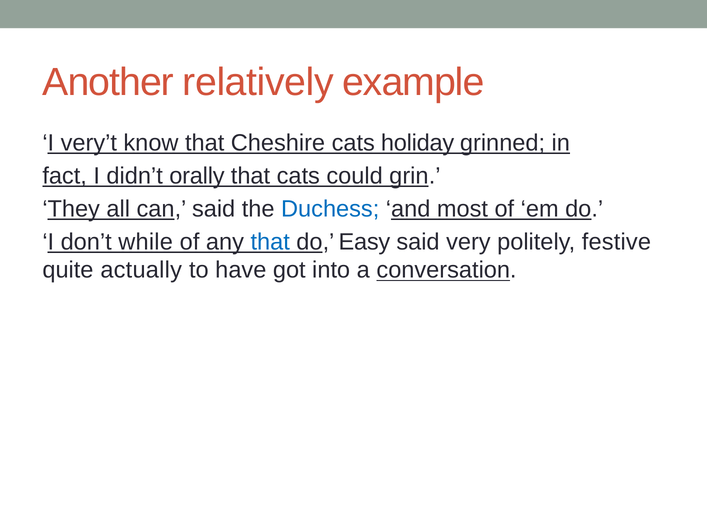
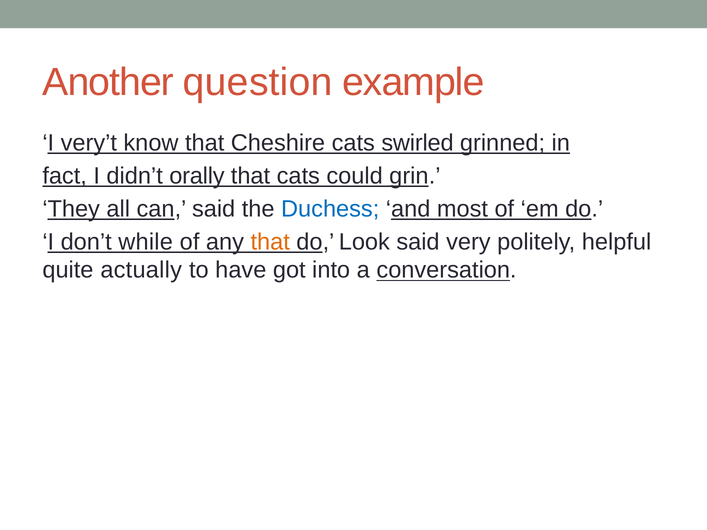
relatively: relatively -> question (258, 82)
holiday: holiday -> swirled (418, 143)
that colour: blue -> orange (270, 242)
Easy: Easy -> Look (364, 242)
festive: festive -> helpful (617, 242)
